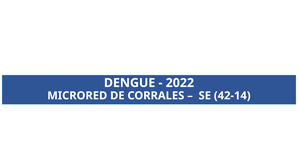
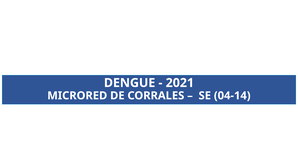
2022: 2022 -> 2021 (180, 83)
42-14: 42-14 -> 04-14 (232, 95)
